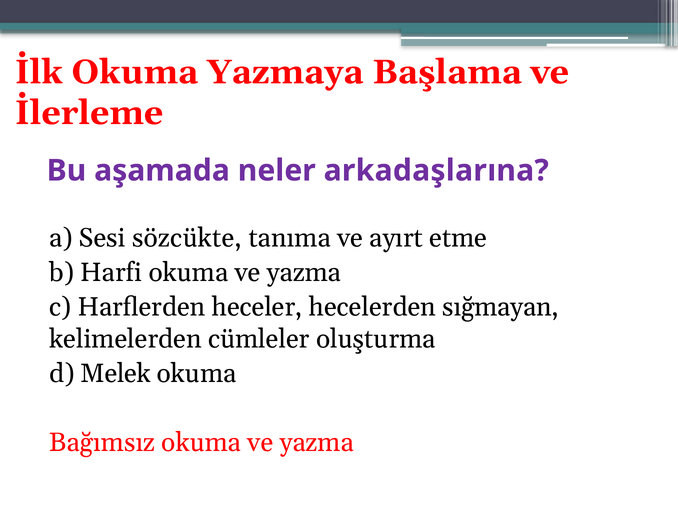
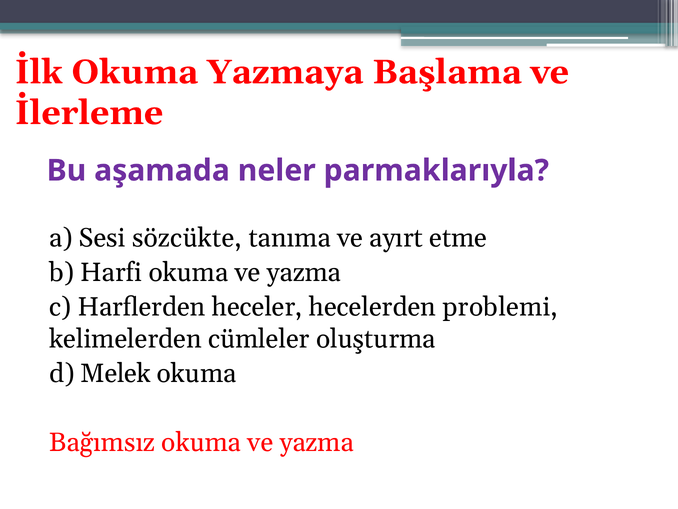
arkadaşlarına: arkadaşlarına -> parmaklarıyla (436, 170)
sığmayan: sığmayan -> problemi (500, 307)
